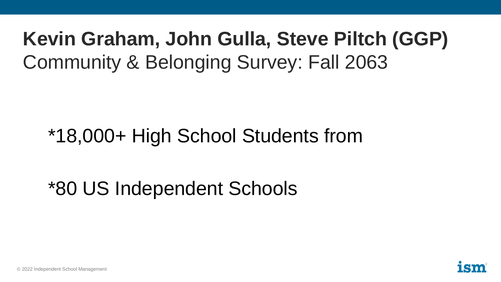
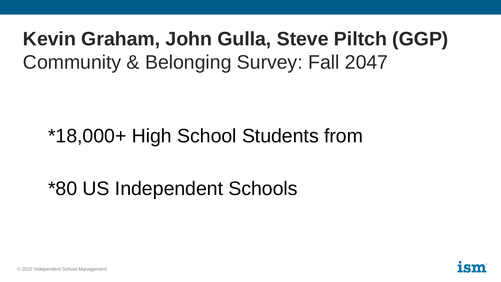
2063: 2063 -> 2047 (367, 62)
